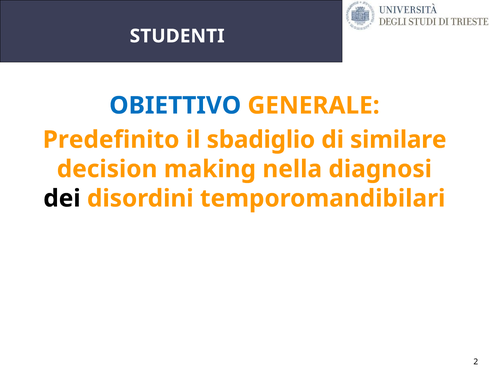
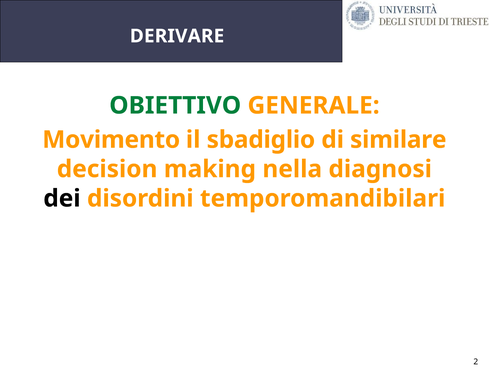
STUDENTI: STUDENTI -> DERIVARE (177, 36)
OBIETTIVO colour: blue -> green (175, 105)
Predefinito: Predefinito -> Movimento (111, 140)
